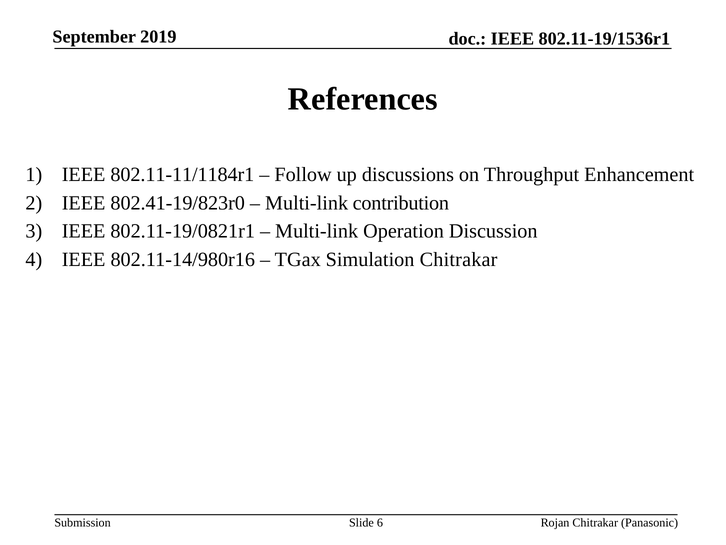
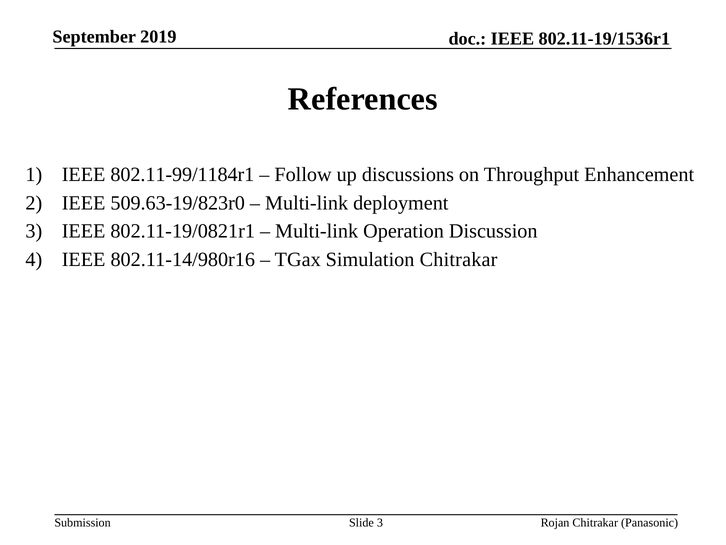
802.11-11/1184r1: 802.11-11/1184r1 -> 802.11-99/1184r1 (182, 174)
802.41-19/823r0: 802.41-19/823r0 -> 509.63-19/823r0 (178, 203)
contribution: contribution -> deployment (401, 203)
Slide 6: 6 -> 3 (380, 522)
